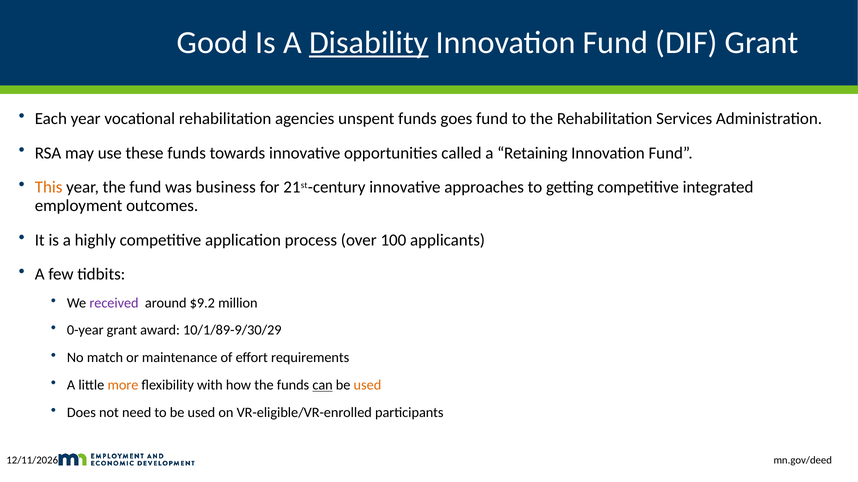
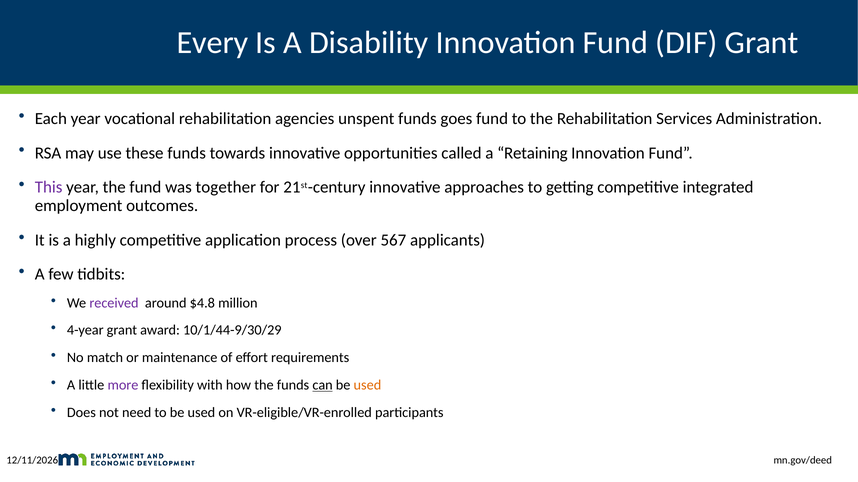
Good: Good -> Every (212, 43)
Disability underline: present -> none (369, 43)
This colour: orange -> purple (49, 188)
business: business -> together (226, 188)
100: 100 -> 567 (393, 240)
$9.2: $9.2 -> $4.8 (202, 303)
0-year: 0-year -> 4-year (85, 331)
10/1/89-9/30/29: 10/1/89-9/30/29 -> 10/1/44-9/30/29 (232, 331)
more colour: orange -> purple (123, 386)
